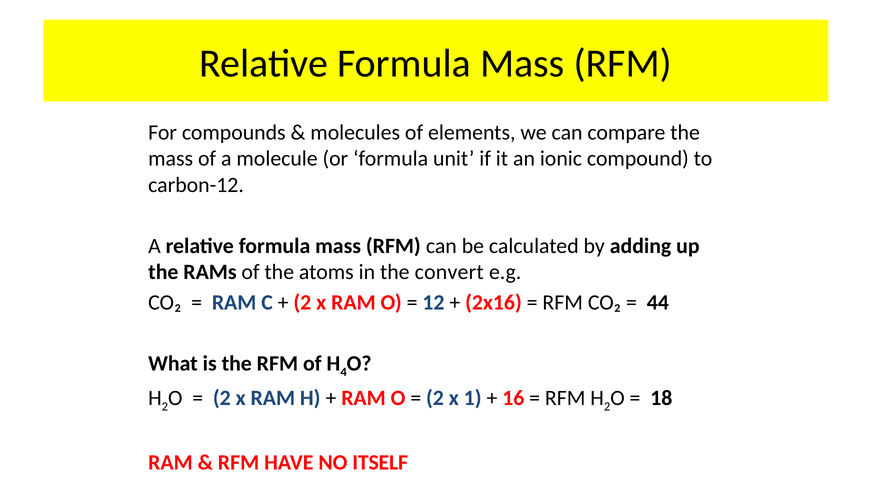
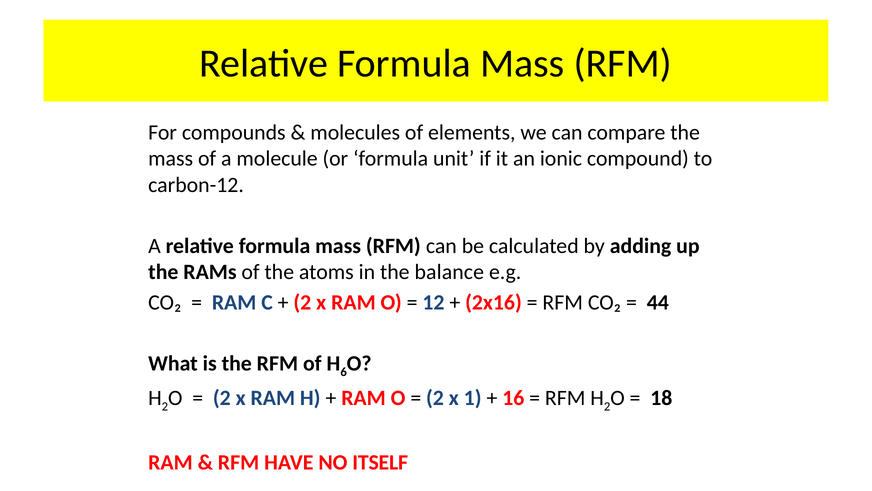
convert: convert -> balance (449, 272)
4: 4 -> 6 (344, 372)
